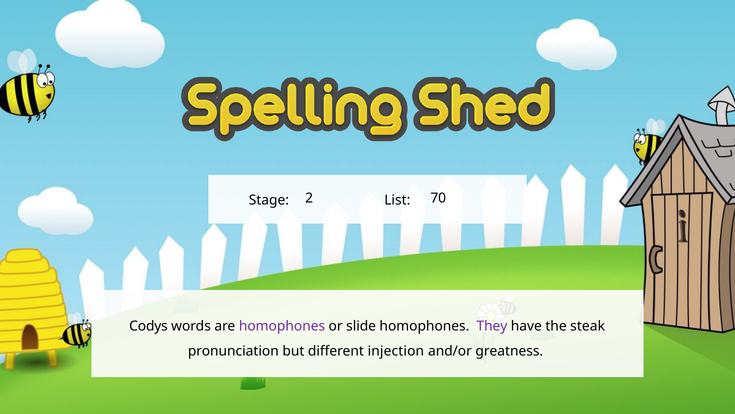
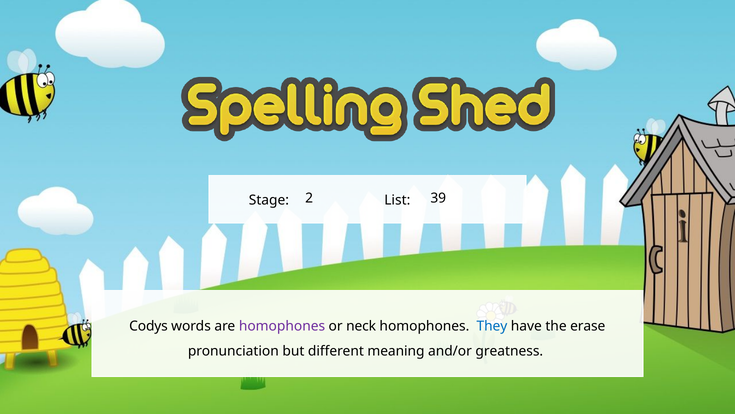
70: 70 -> 39 (438, 198)
slide: slide -> neck (361, 326)
They colour: purple -> blue (492, 326)
steak: steak -> erase (588, 326)
injection: injection -> meaning (396, 351)
